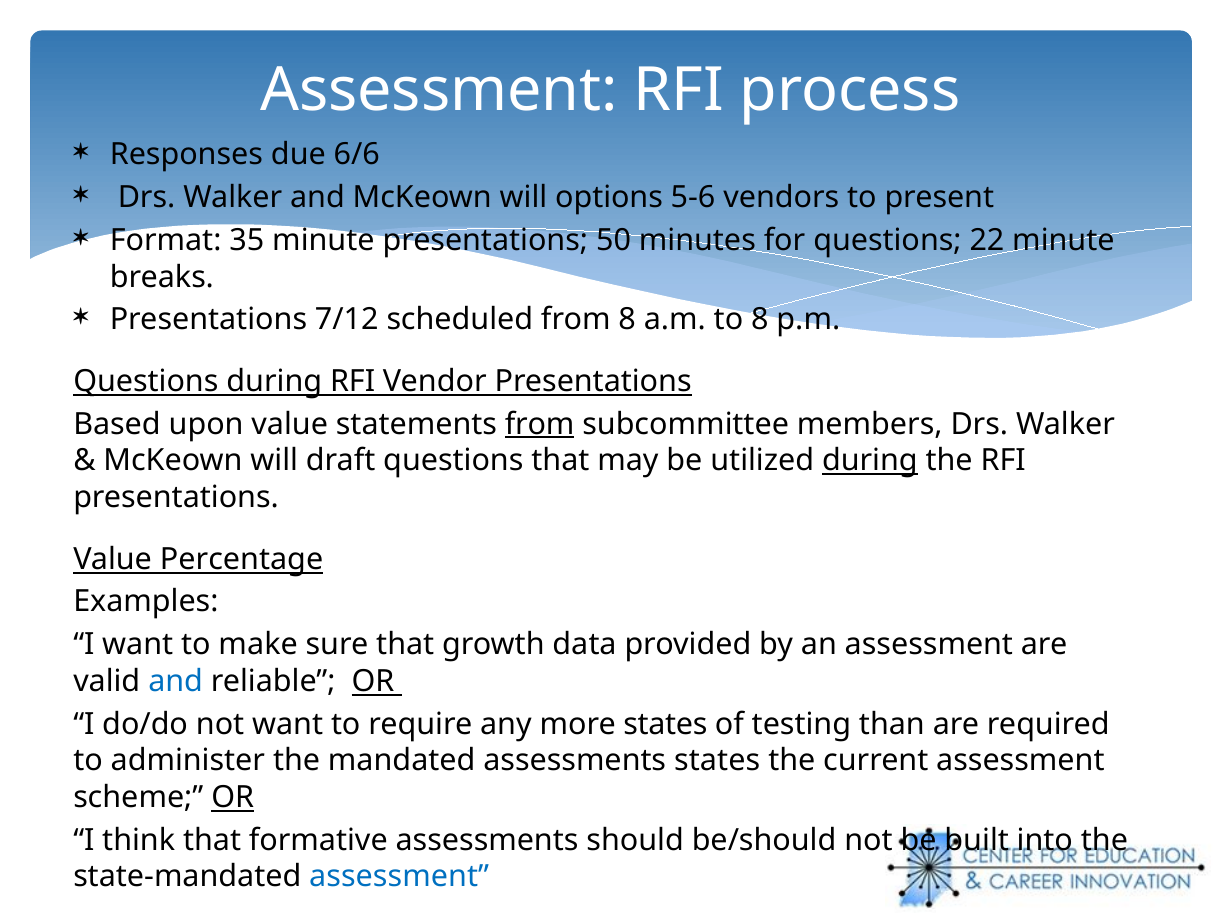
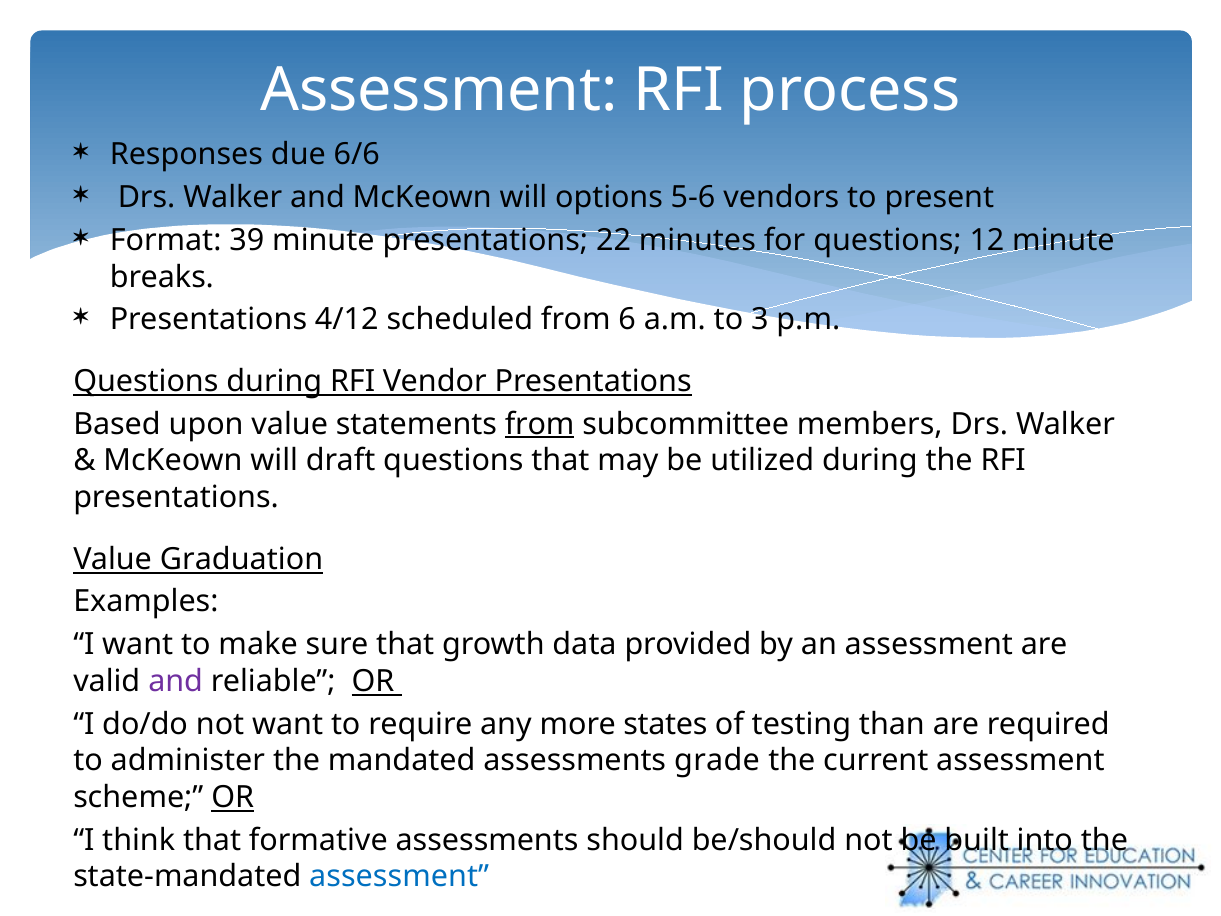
35: 35 -> 39 (247, 240)
50: 50 -> 22 (614, 240)
22: 22 -> 12 (987, 240)
7/12: 7/12 -> 4/12 (347, 320)
from 8: 8 -> 6 (627, 320)
to 8: 8 -> 3 (760, 320)
during underline: present -> none (870, 461)
Percentage: Percentage -> Graduation (242, 559)
and colour: blue -> purple (176, 681)
assessments states: states -> grade (717, 760)
